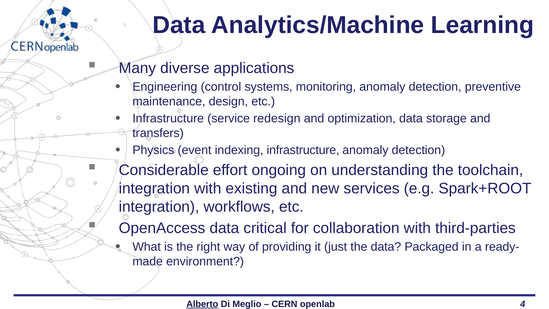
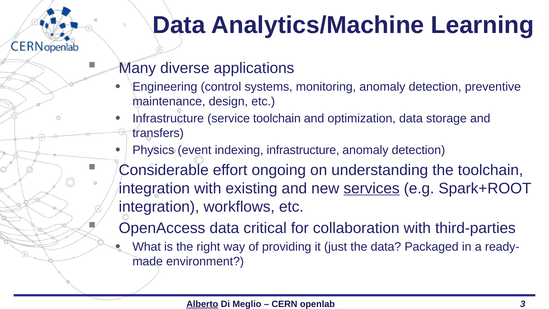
service redesign: redesign -> toolchain (277, 119)
services underline: none -> present (372, 188)
4: 4 -> 3 (523, 304)
